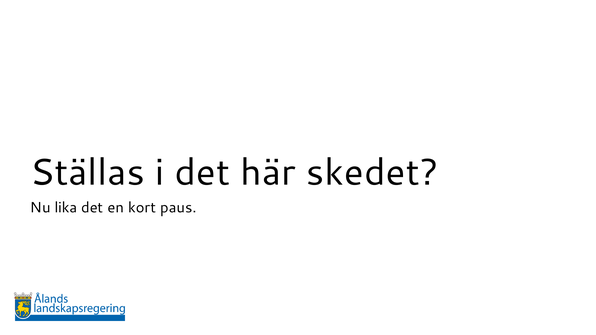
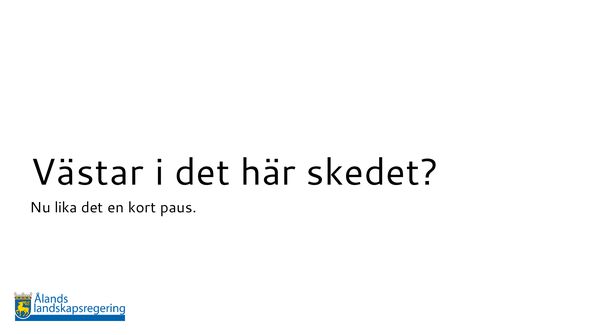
Ställas: Ställas -> Västar (87, 173)
